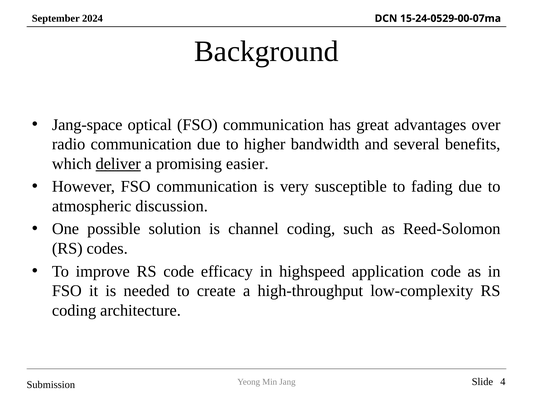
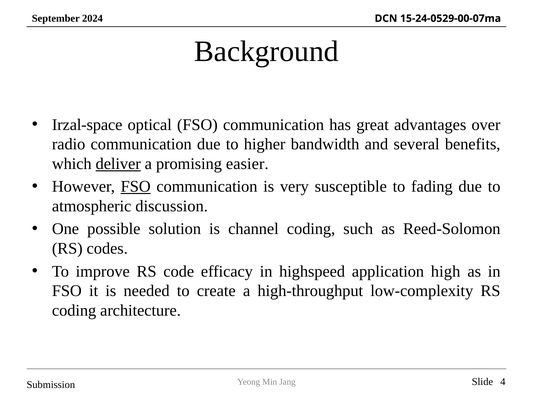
Jang-space: Jang-space -> Irzal-space (87, 125)
FSO underline: none -> present (136, 186)
application code: code -> high (446, 271)
